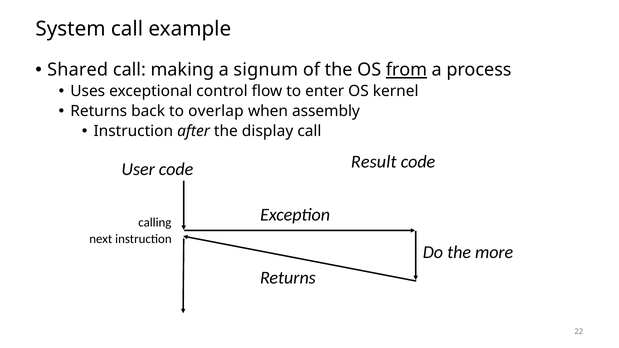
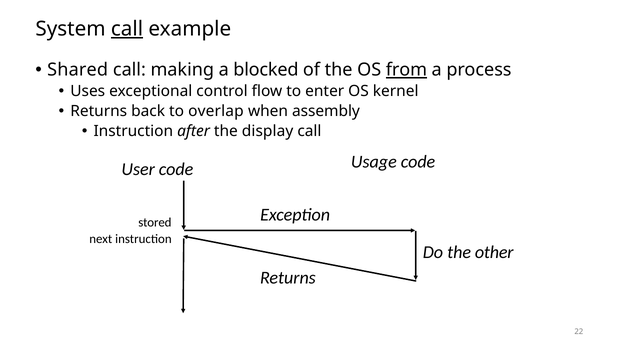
call underline: none -> present (127, 29)
signum: signum -> blocked (266, 70)
Result: Result -> Usage (374, 162)
calling: calling -> stored (155, 222)
more: more -> other (494, 252)
